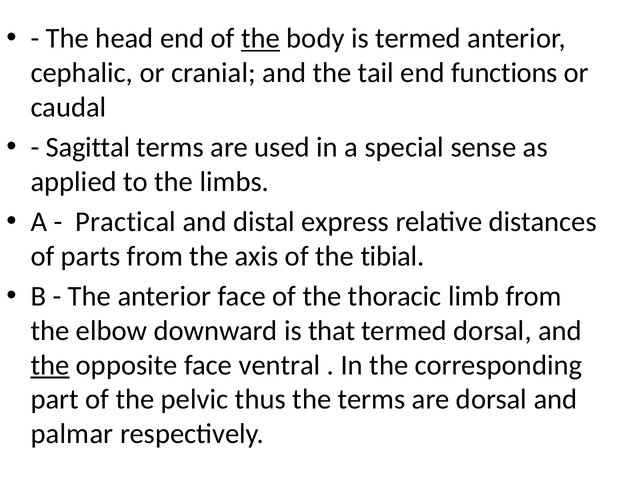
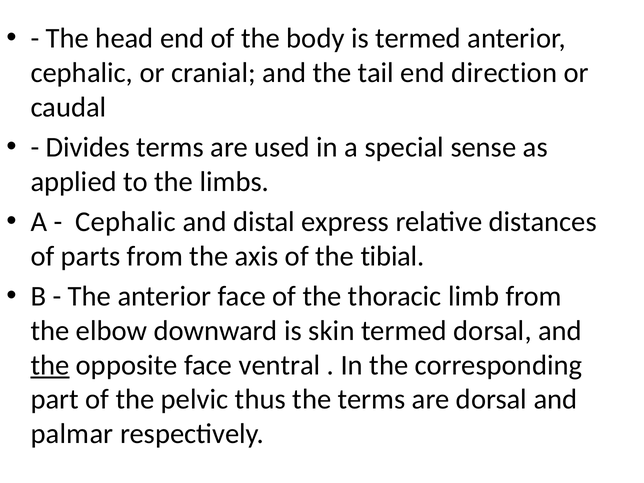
the underline: present -> none (261, 39)
functions: functions -> direction (504, 73)
Sagittal: Sagittal -> Divides (88, 147)
Practical: Practical -> Cephalic (126, 222)
that: that -> skin (331, 331)
